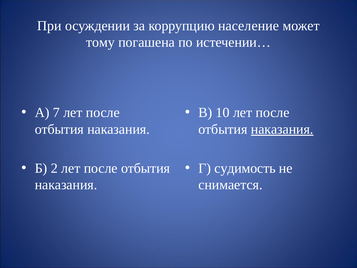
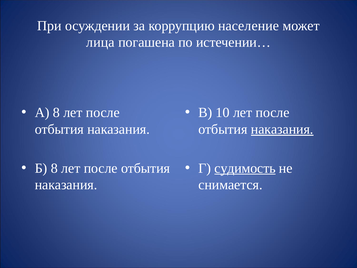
тому: тому -> лица (100, 42)
А 7: 7 -> 8 (56, 112)
Б 2: 2 -> 8 (54, 168)
судимость underline: none -> present (245, 168)
